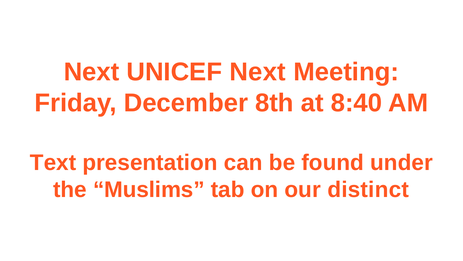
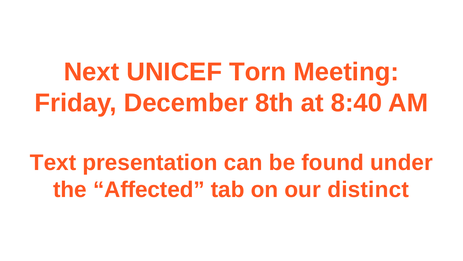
UNICEF Next: Next -> Torn (258, 72)
Muslims: Muslims -> Affected (149, 189)
